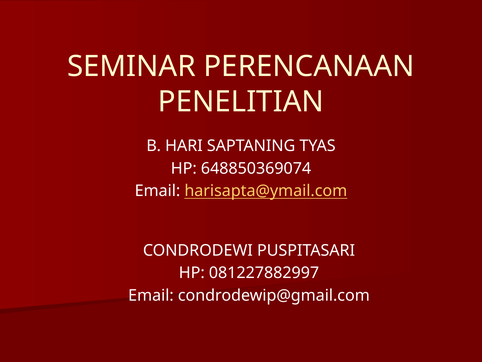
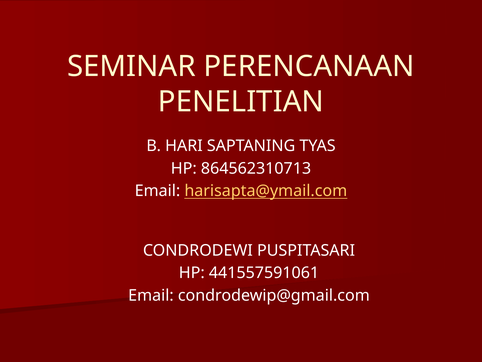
648850369074: 648850369074 -> 864562310713 (256, 168)
081227882997: 081227882997 -> 441557591061 (264, 273)
